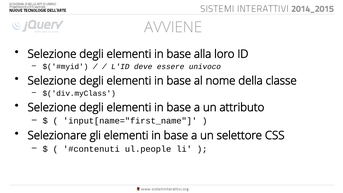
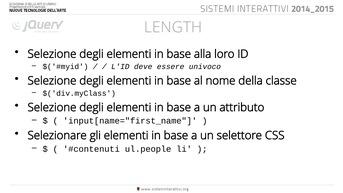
AVVIENE: AVVIENE -> LENGTH (173, 27)
